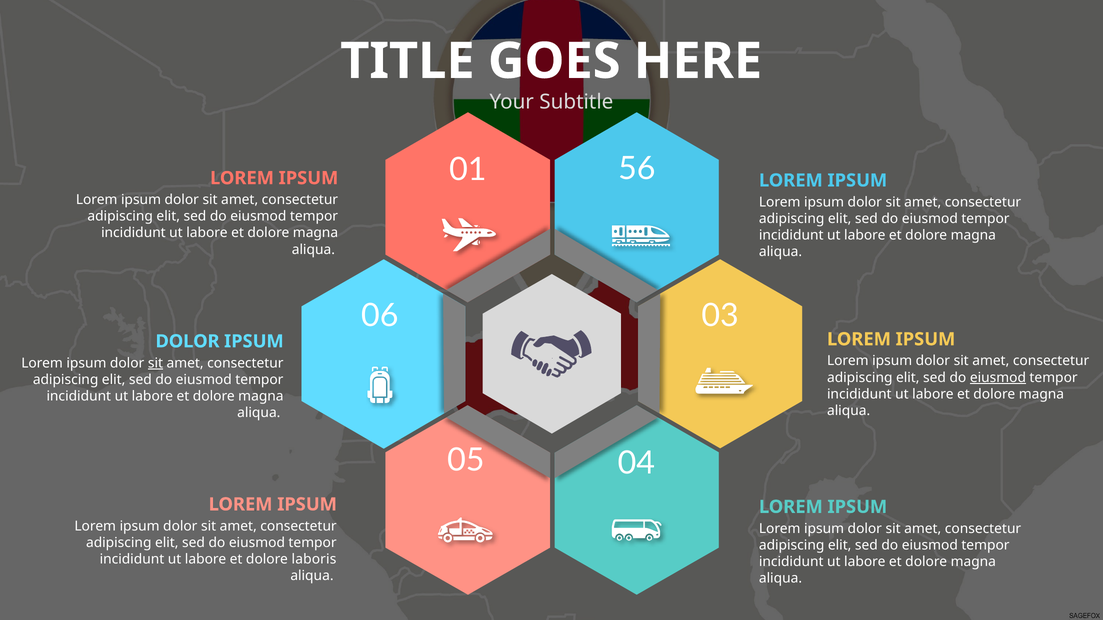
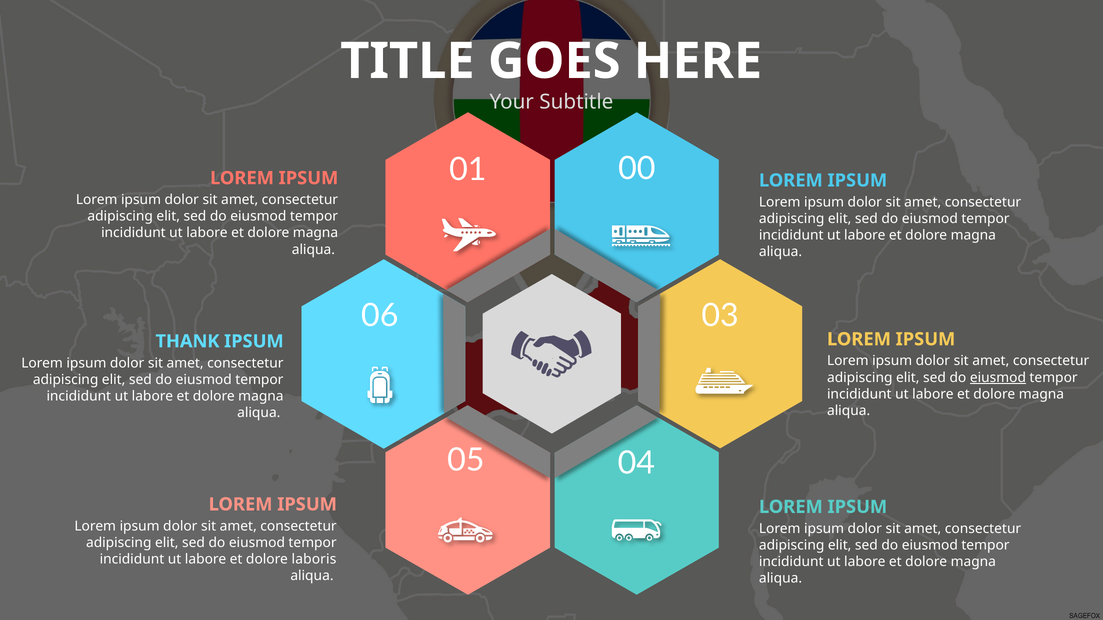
56: 56 -> 00 (637, 169)
DOLOR: DOLOR -> THANK (187, 342)
sit underline: present -> none (155, 363)
